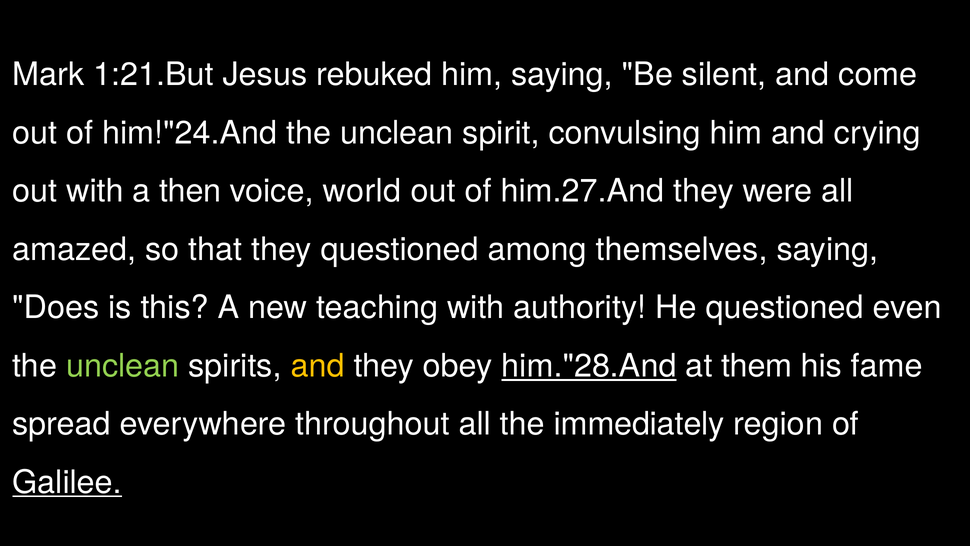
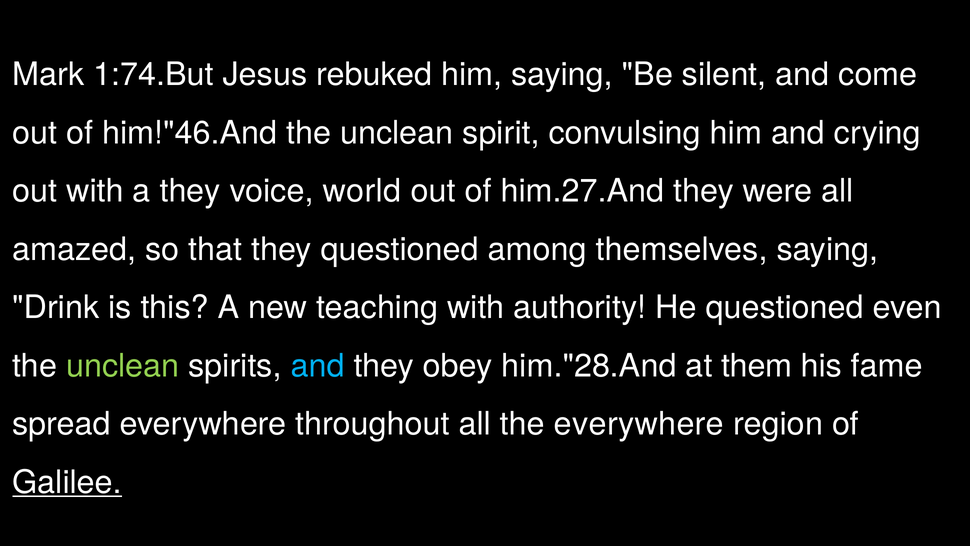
1:21.But: 1:21.But -> 1:74.But (154, 75)
him!"24.And: him!"24.And -> him!"46.And (190, 133)
a then: then -> they (190, 191)
Does: Does -> Drink (56, 307)
and colour: yellow -> light blue (318, 366)
him."28.And underline: present -> none (589, 366)
the immediately: immediately -> everywhere (639, 424)
